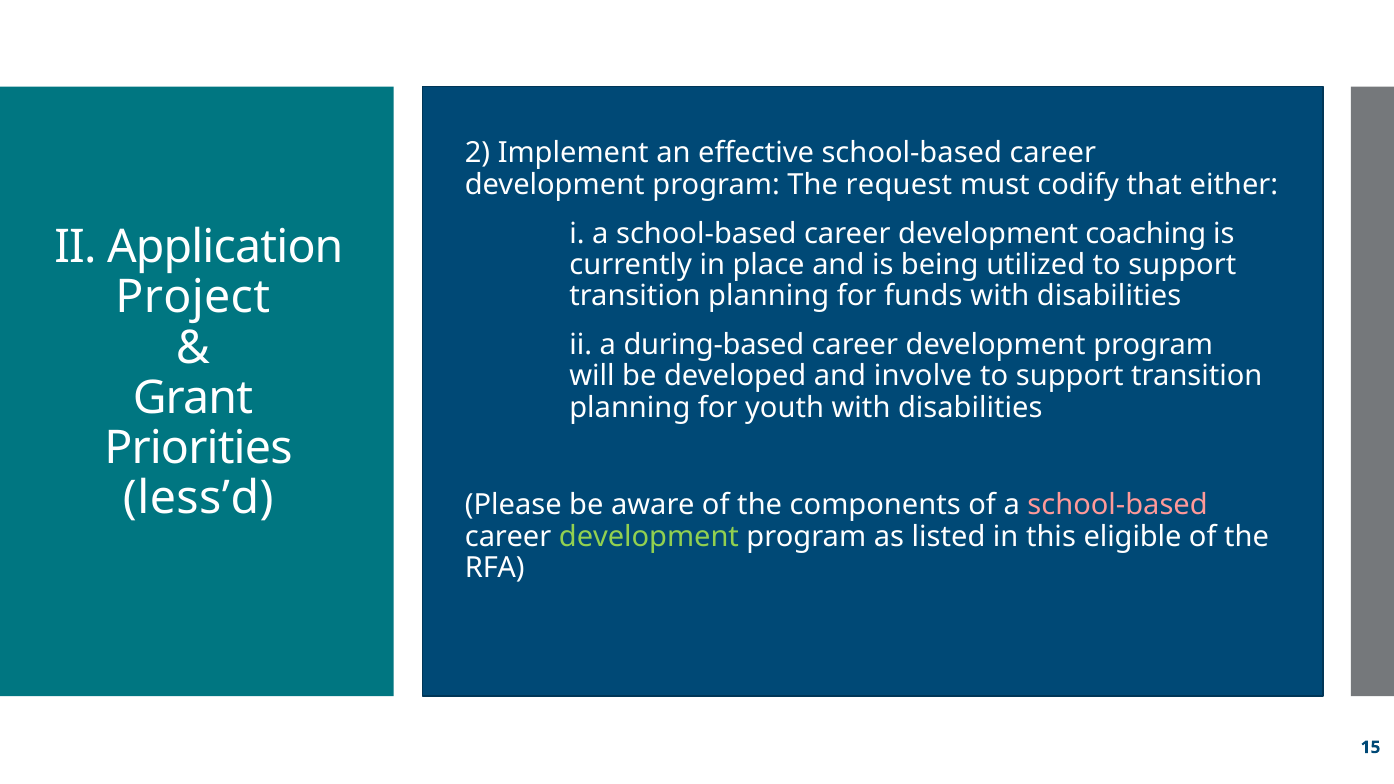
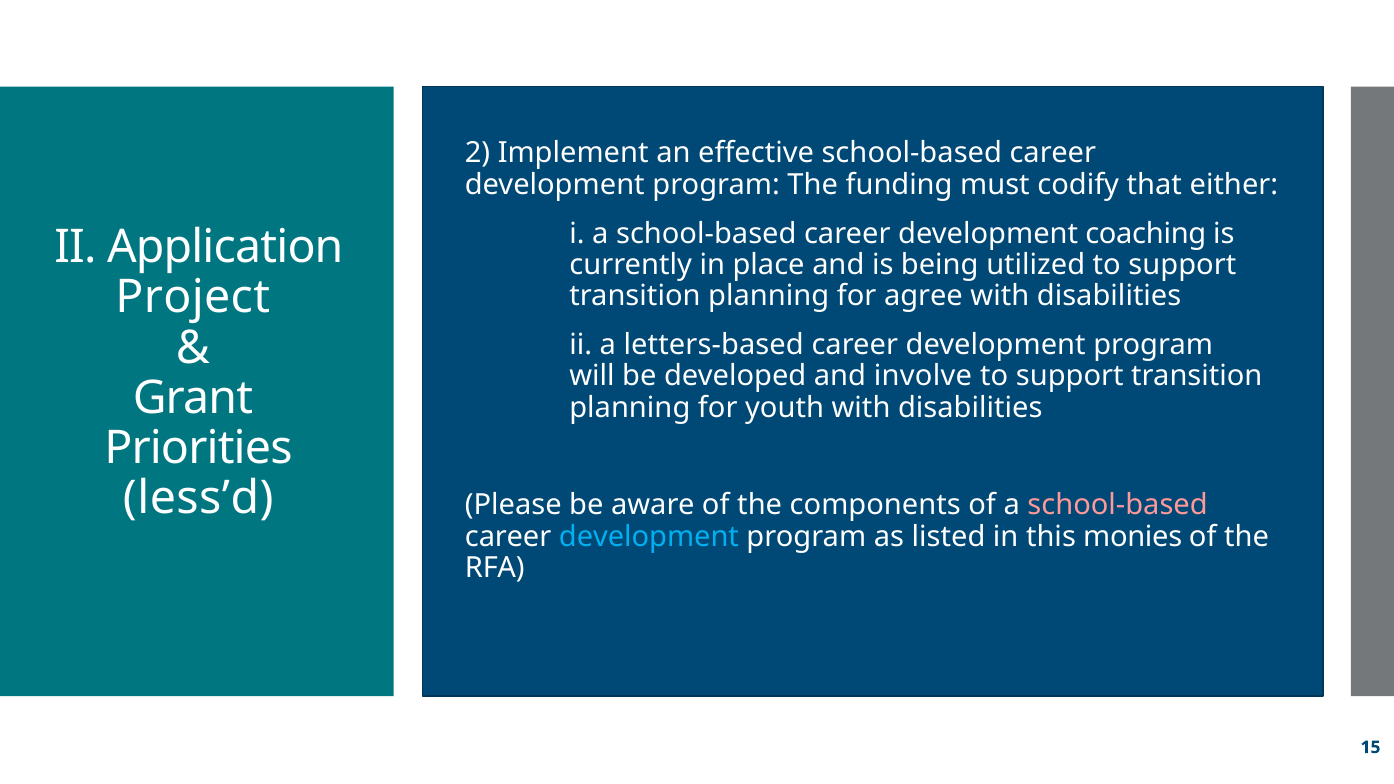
request: request -> funding (899, 185)
funds: funds -> agree (923, 296)
during-based: during-based -> letters-based (714, 345)
development colour: light green -> light blue (649, 537)
eligible: eligible -> monies (1133, 537)
